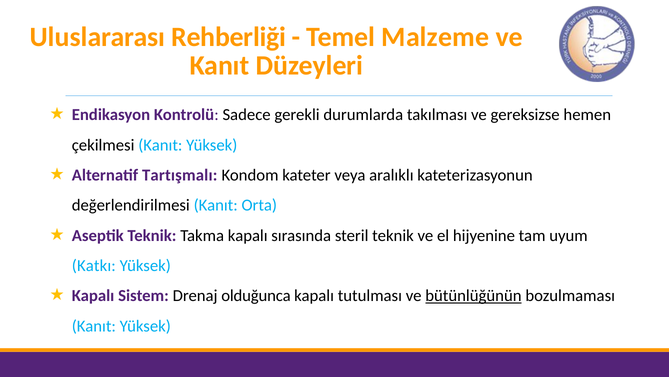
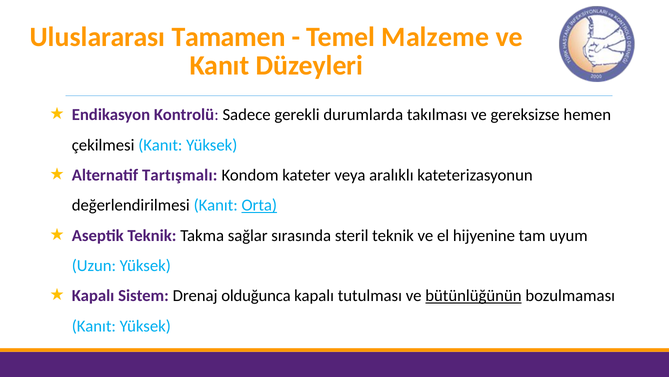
Rehberliği: Rehberliği -> Tamamen (229, 37)
Orta underline: none -> present (259, 205)
Takma kapalı: kapalı -> sağlar (248, 235)
Katkı: Katkı -> Uzun (94, 265)
